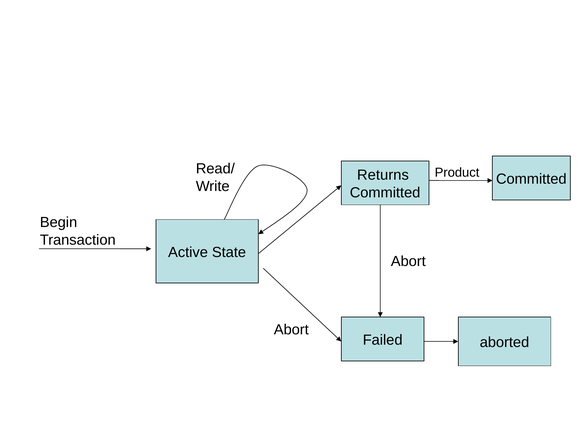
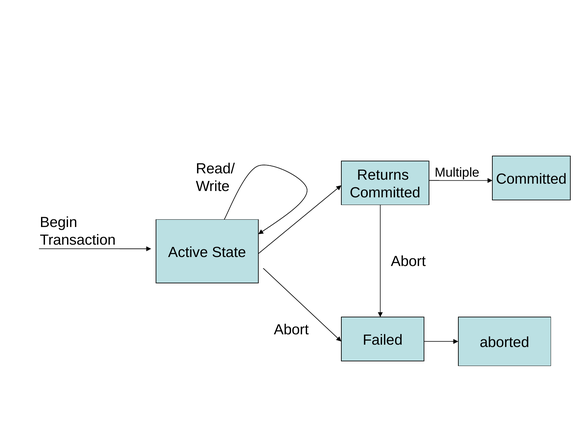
Product: Product -> Multiple (457, 172)
